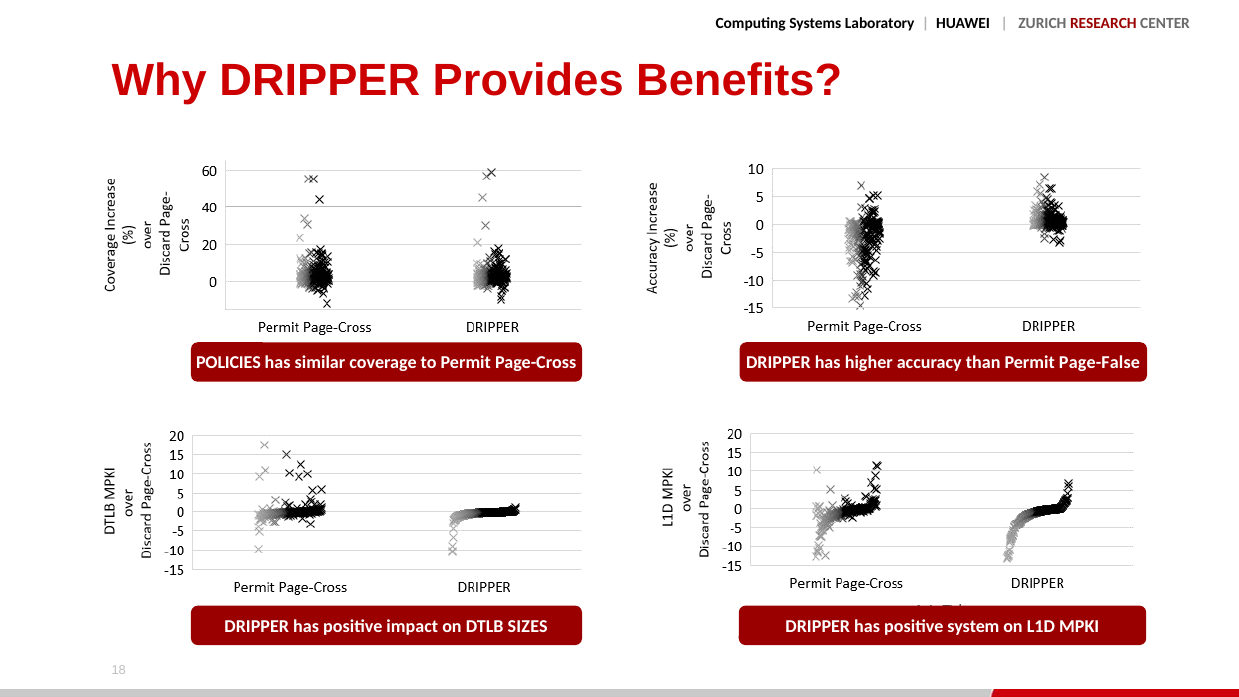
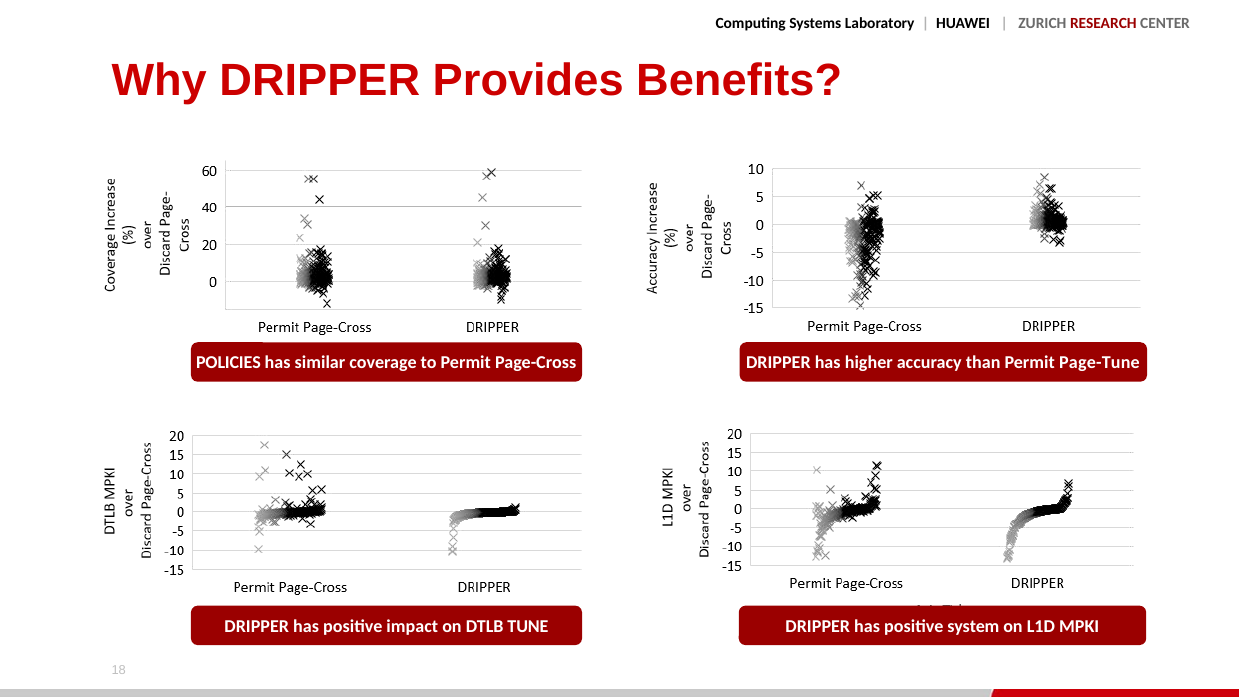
Page-False: Page-False -> Page-Tune (1099, 363)
SIZES: SIZES -> TUNE (528, 626)
